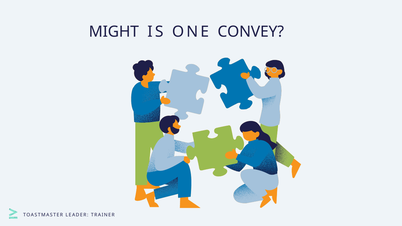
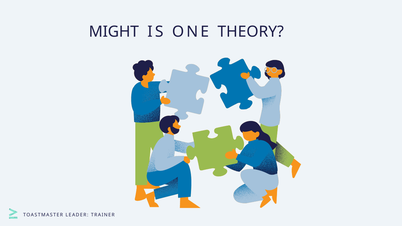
CONVEY: CONVEY -> THEORY (251, 32)
